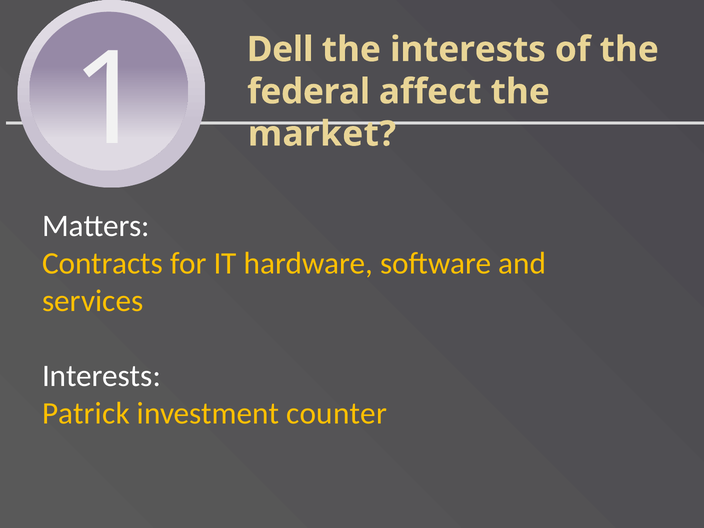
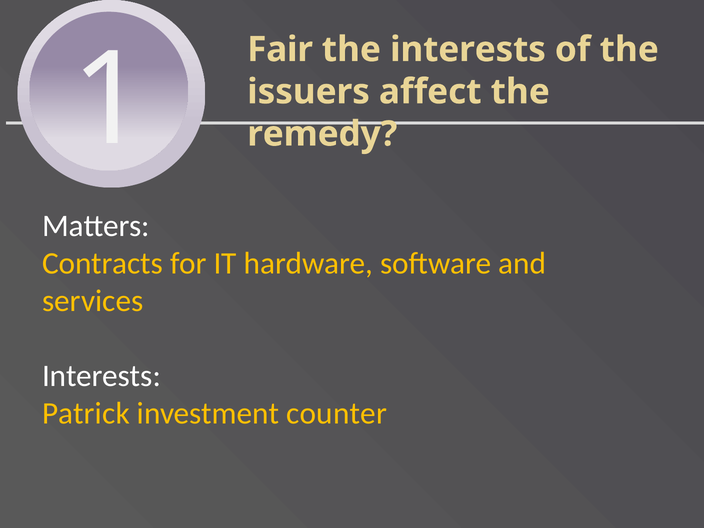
Dell: Dell -> Fair (280, 49)
federal: federal -> issuers (309, 92)
market: market -> remedy (322, 134)
